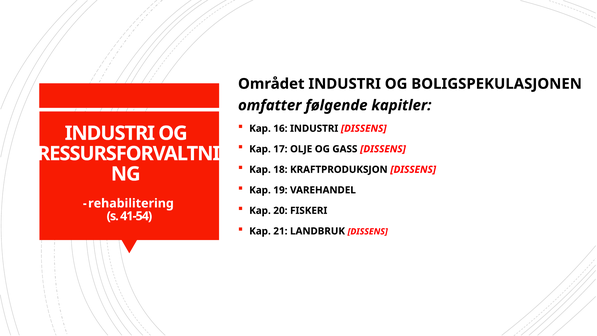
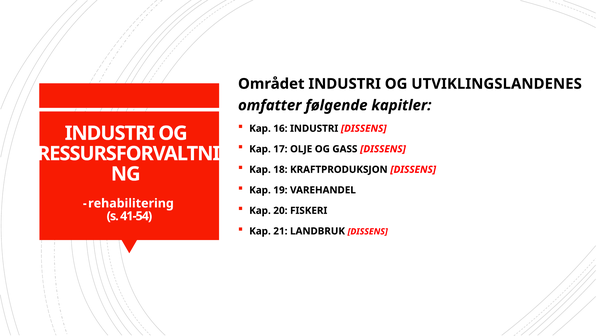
BOLIGSPEKULASJONEN: BOLIGSPEKULASJONEN -> UTVIKLINGSLANDENES (497, 84)
